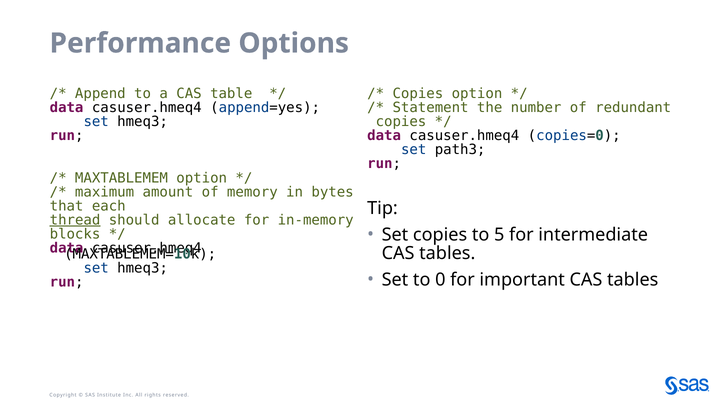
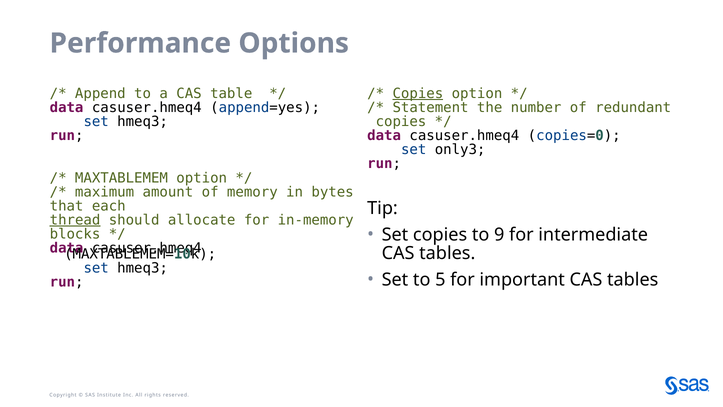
Copies underline: none -> present (418, 93)
path3: path3 -> only3 (460, 150)
5: 5 -> 9 (499, 234)
0: 0 -> 5 (440, 279)
